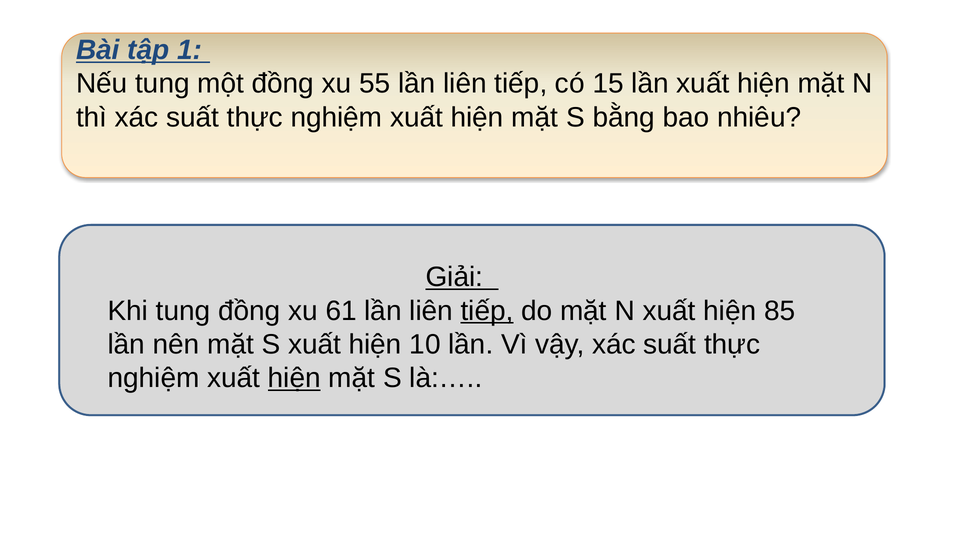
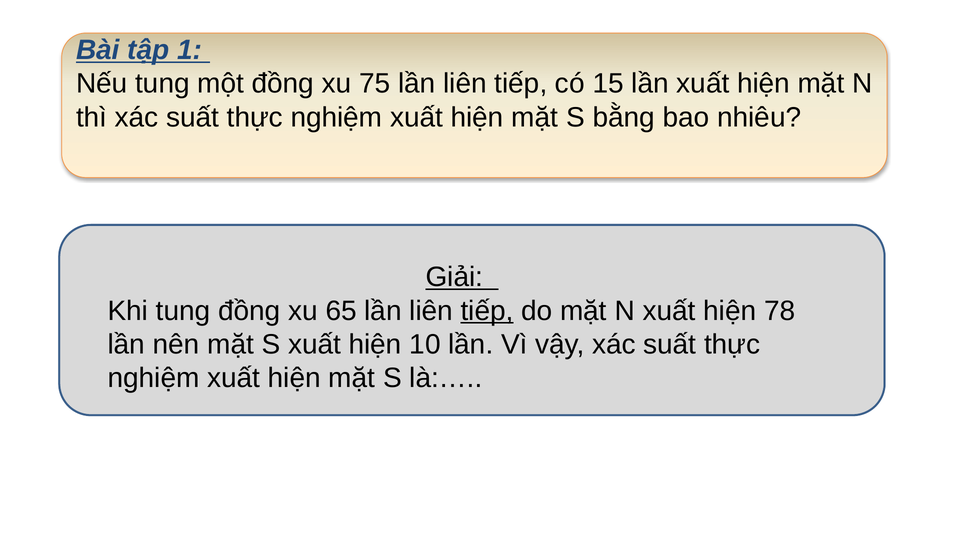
55: 55 -> 75 (375, 84)
61: 61 -> 65 (341, 311)
85: 85 -> 78 (780, 311)
hiện underline: present -> none (294, 378)
